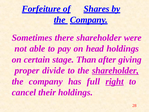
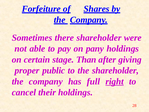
head: head -> pany (95, 49)
divide: divide -> public (54, 70)
shareholder underline: present -> none (115, 70)
